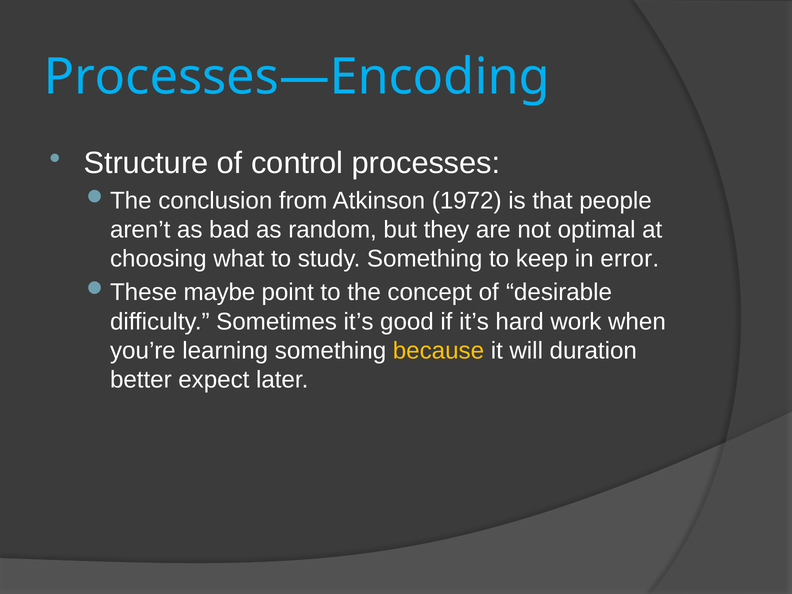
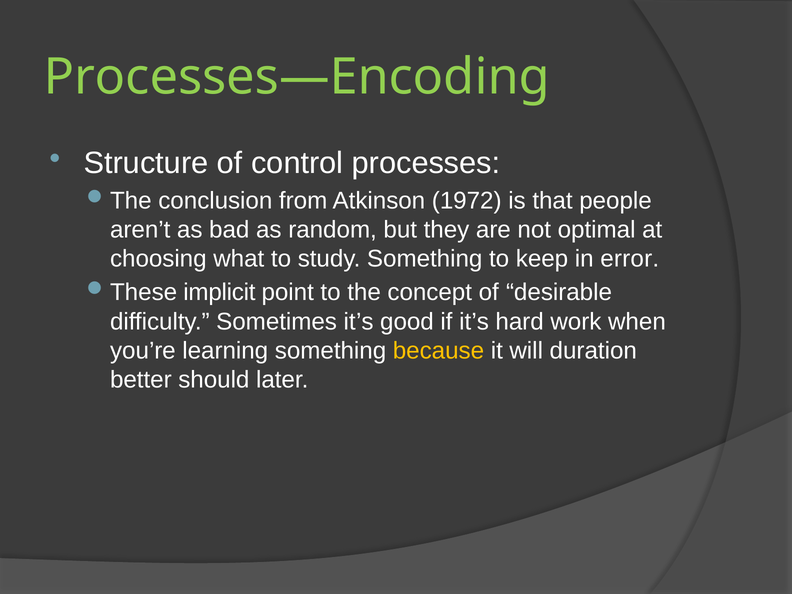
Processes—Encoding colour: light blue -> light green (297, 77)
maybe: maybe -> implicit (219, 293)
expect: expect -> should (214, 380)
